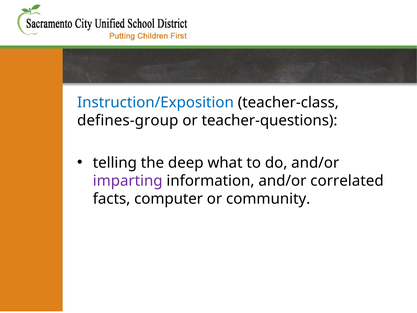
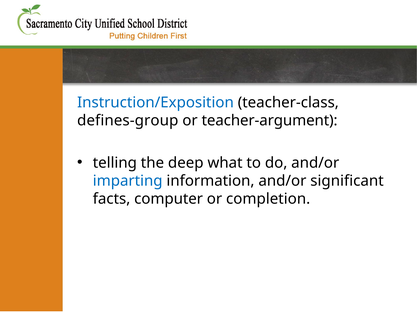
teacher-questions: teacher-questions -> teacher-argument (270, 121)
imparting colour: purple -> blue (128, 181)
correlated: correlated -> significant (347, 181)
community: community -> completion (268, 199)
